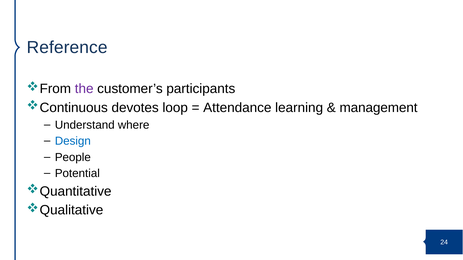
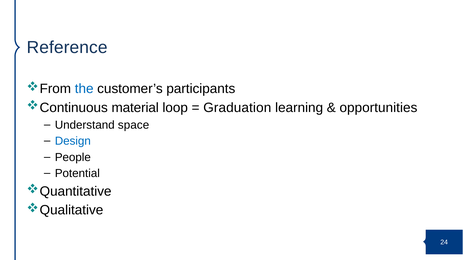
the colour: purple -> blue (84, 89)
devotes: devotes -> material (135, 108)
Attendance: Attendance -> Graduation (237, 108)
management: management -> opportunities (378, 108)
where: where -> space (134, 125)
